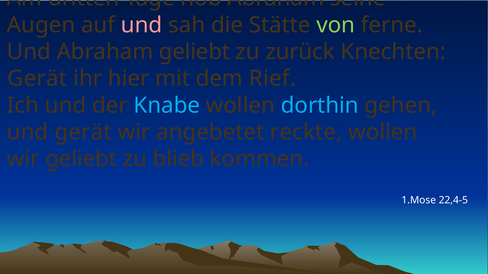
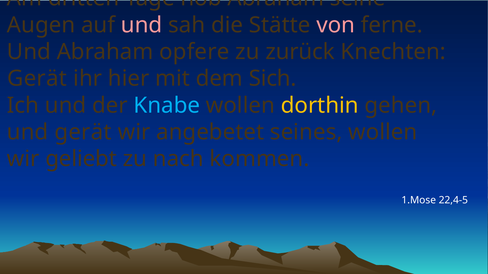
von colour: light green -> pink (336, 25)
Abraham geliebt: geliebt -> opfere (194, 52)
Rief: Rief -> Sich (273, 79)
dorthin colour: light blue -> yellow (320, 106)
reckte: reckte -> seines (306, 132)
blieb: blieb -> nach (178, 159)
